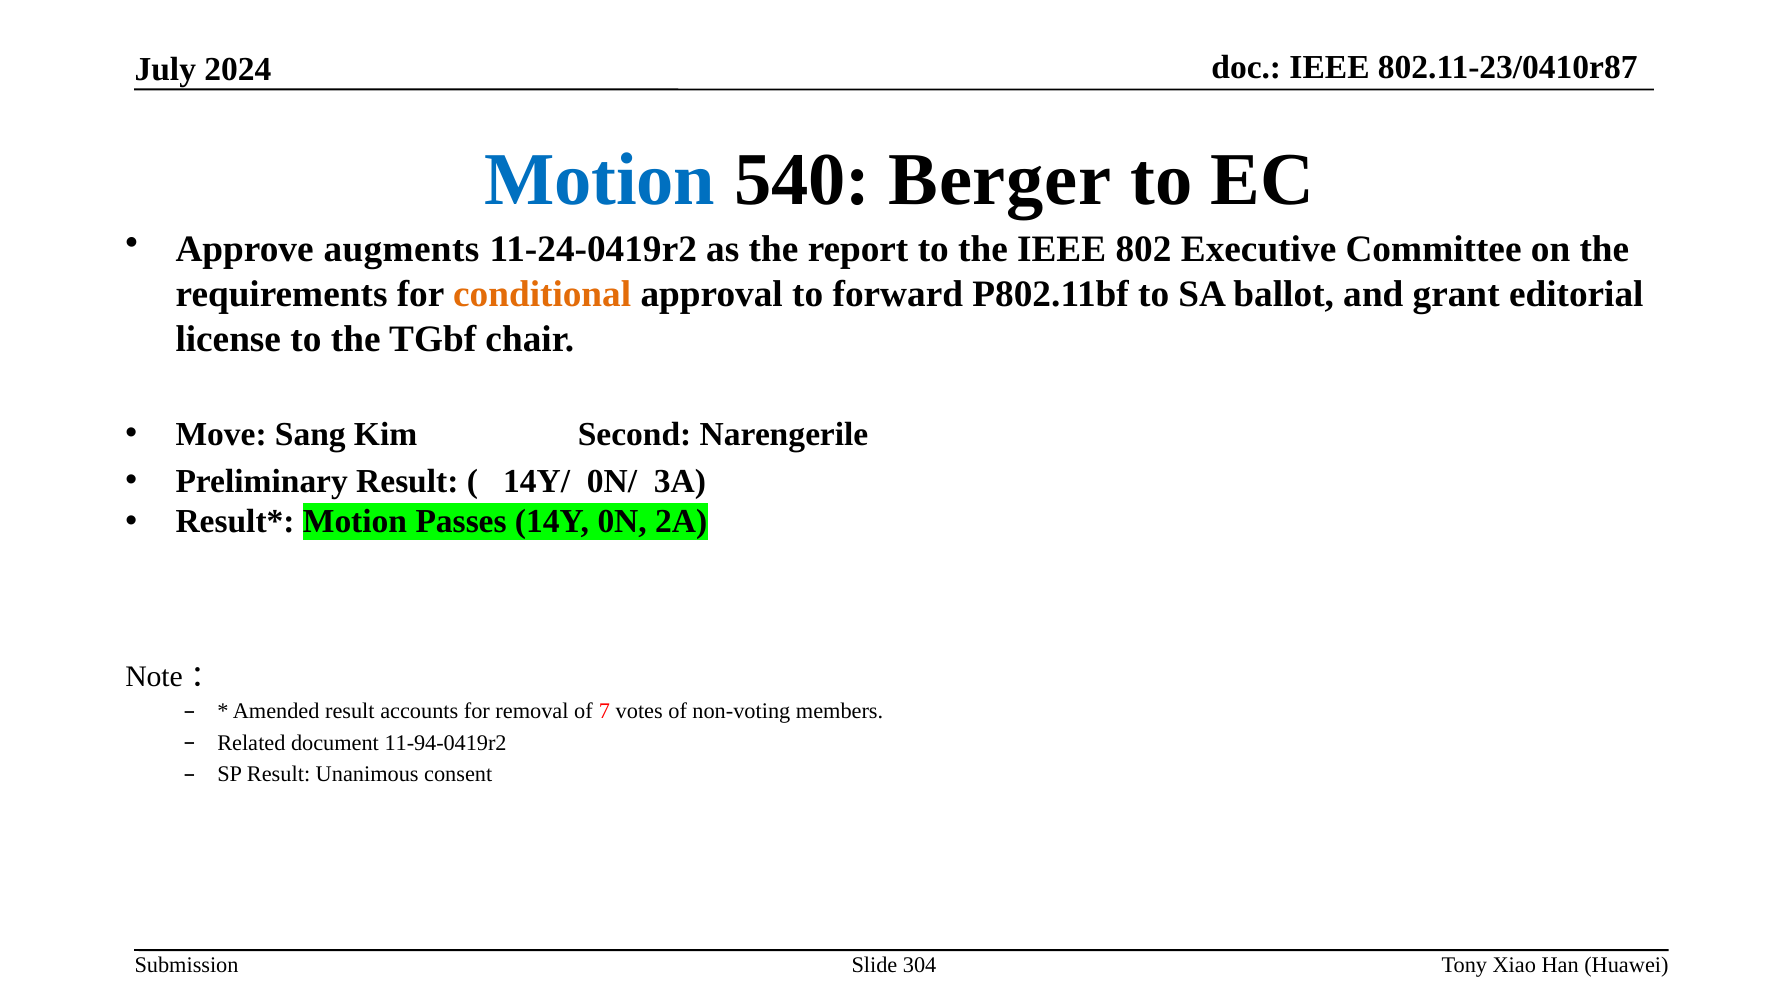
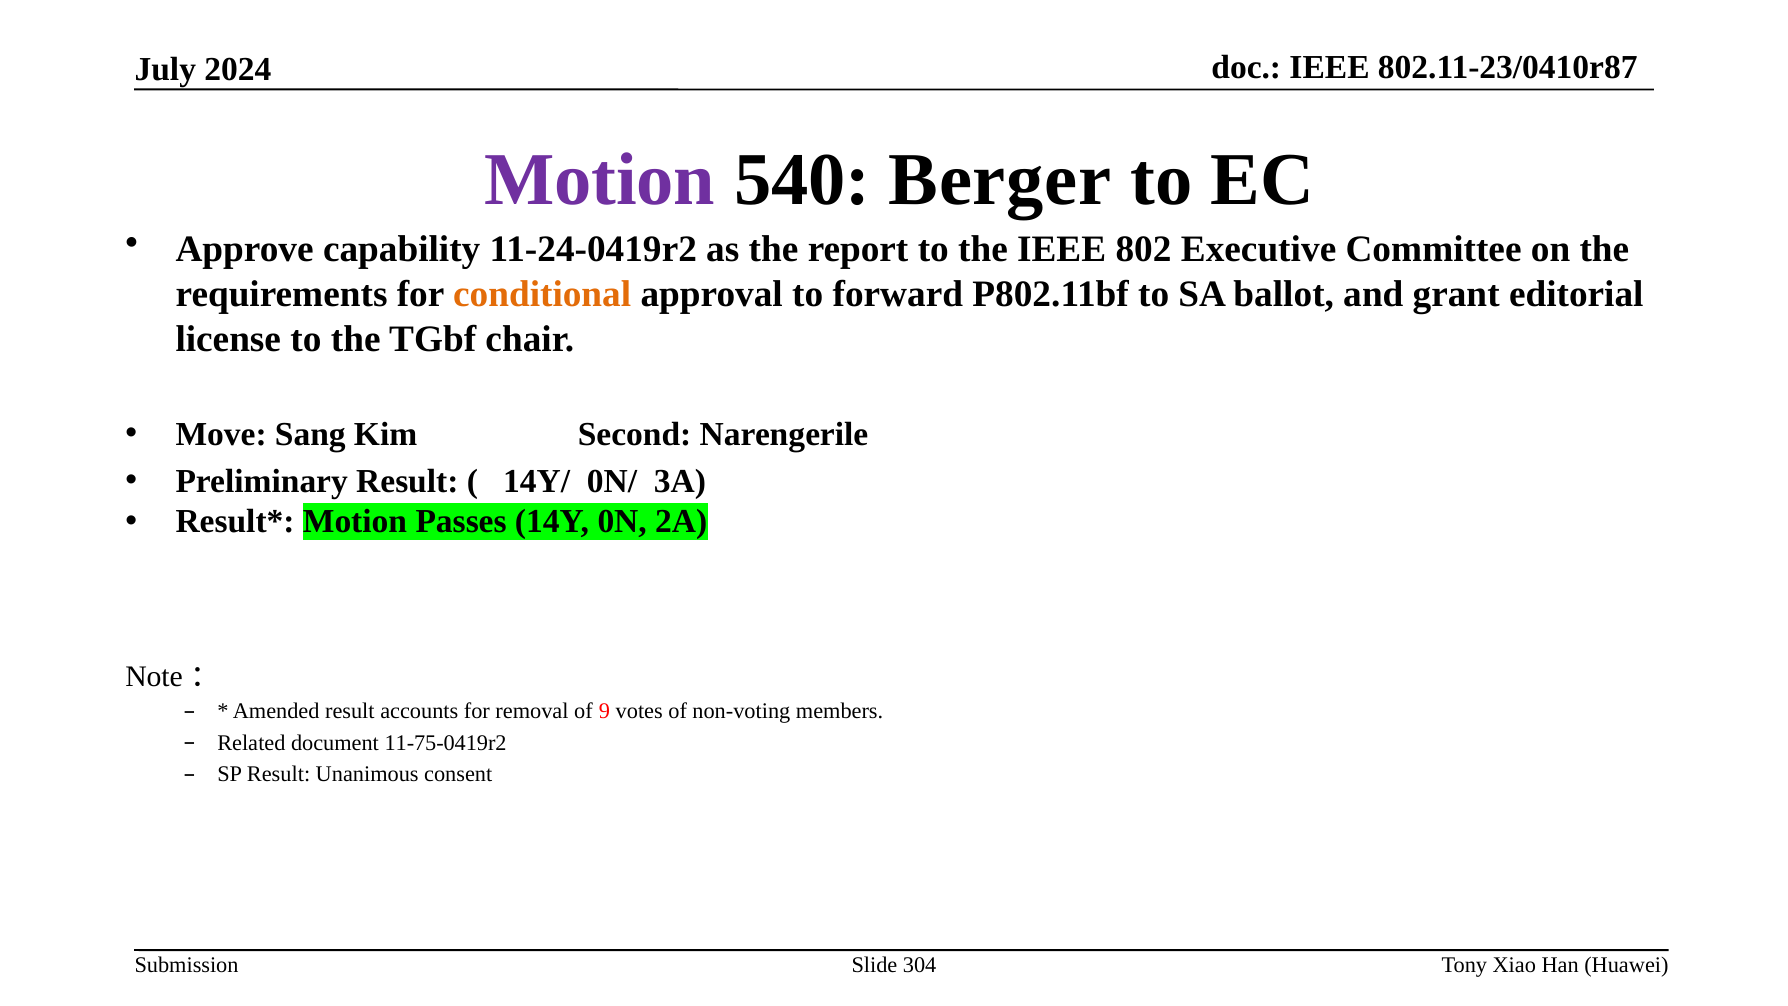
Motion colour: blue -> purple (600, 180)
augments: augments -> capability (402, 249)
7: 7 -> 9 (605, 711)
11-94-0419r2: 11-94-0419r2 -> 11-75-0419r2 (446, 743)
